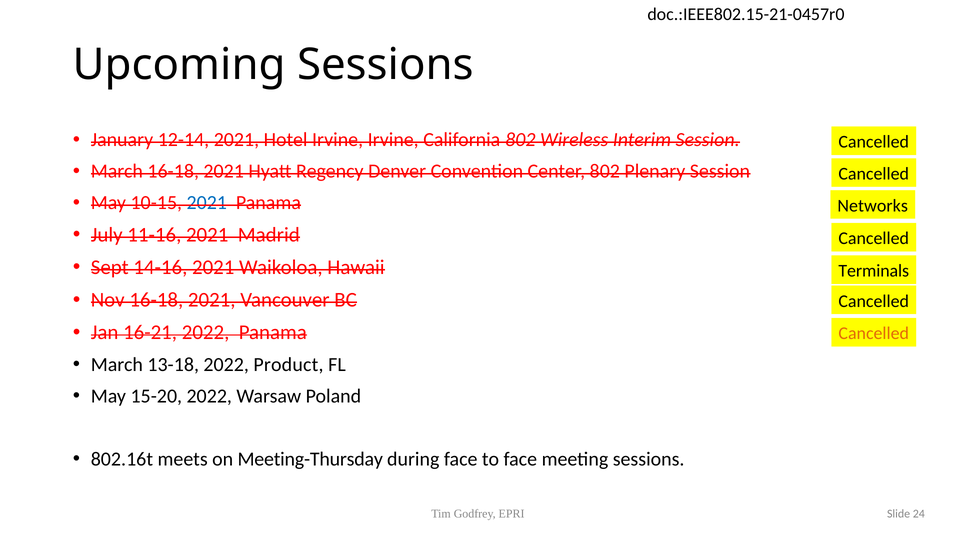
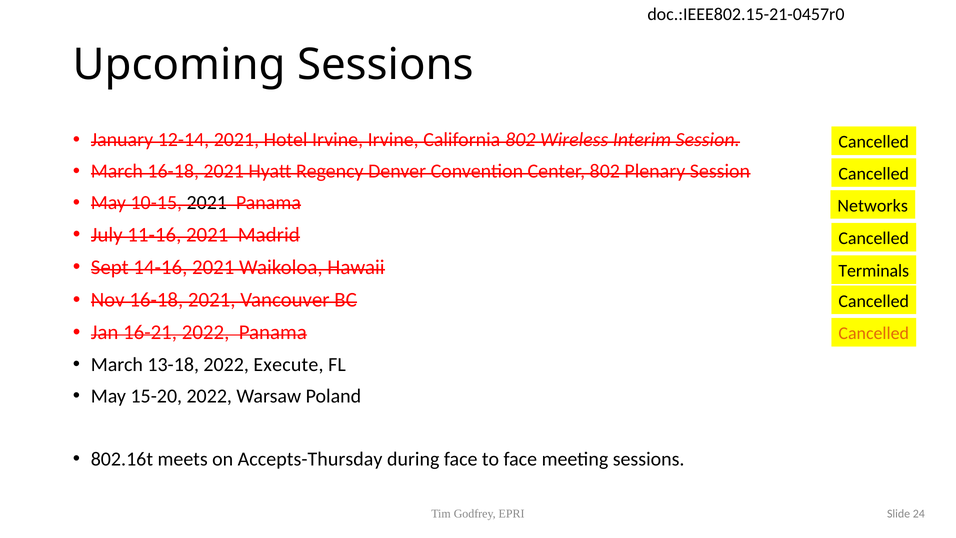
2021 colour: blue -> black (207, 203)
Product: Product -> Execute (288, 364)
Meeting-Thursday: Meeting-Thursday -> Accepts-Thursday (310, 459)
